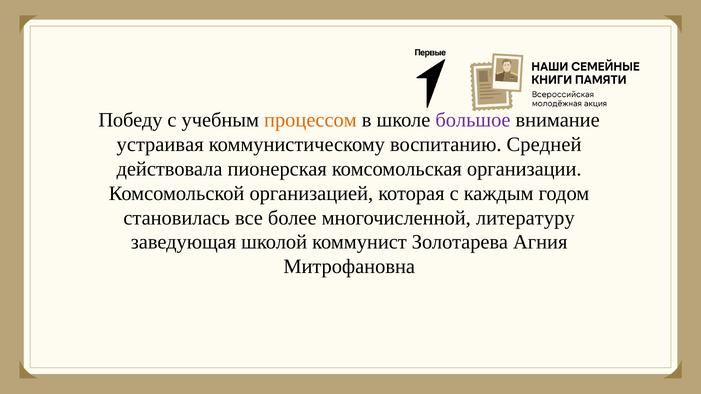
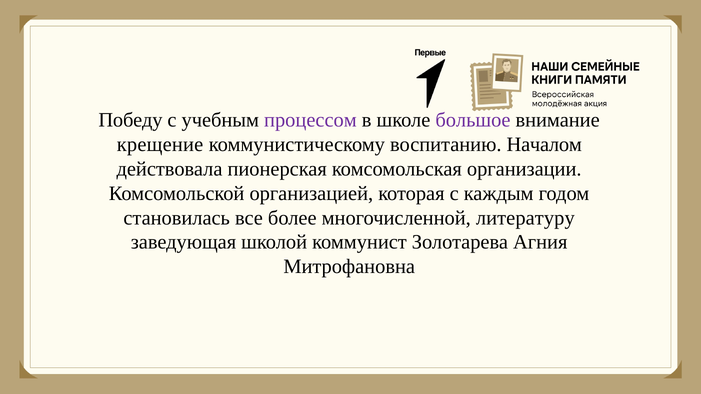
процессом colour: orange -> purple (310, 120)
устраивая: устраивая -> крещение (160, 144)
Средней: Средней -> Началом (544, 144)
